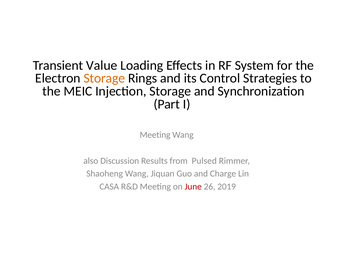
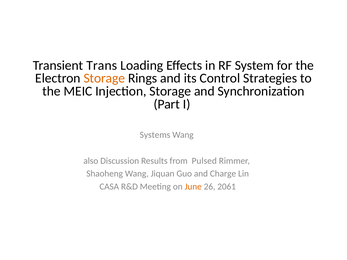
Value: Value -> Trans (102, 65)
Meeting: Meeting -> Systems (155, 135)
June colour: red -> orange (193, 187)
2019: 2019 -> 2061 (227, 187)
